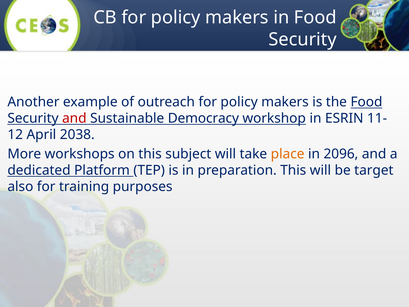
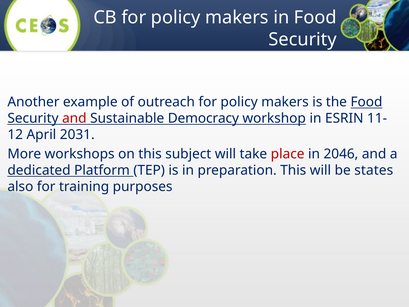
2038: 2038 -> 2031 (77, 135)
place colour: orange -> red (288, 154)
2096: 2096 -> 2046 (341, 154)
target: target -> states (374, 170)
